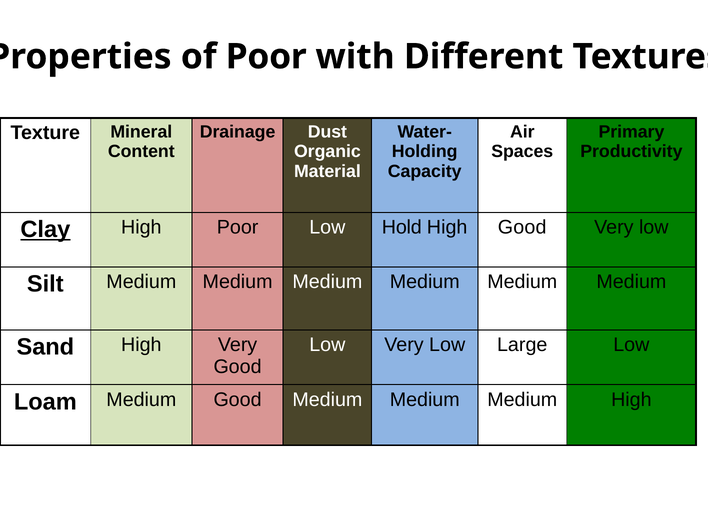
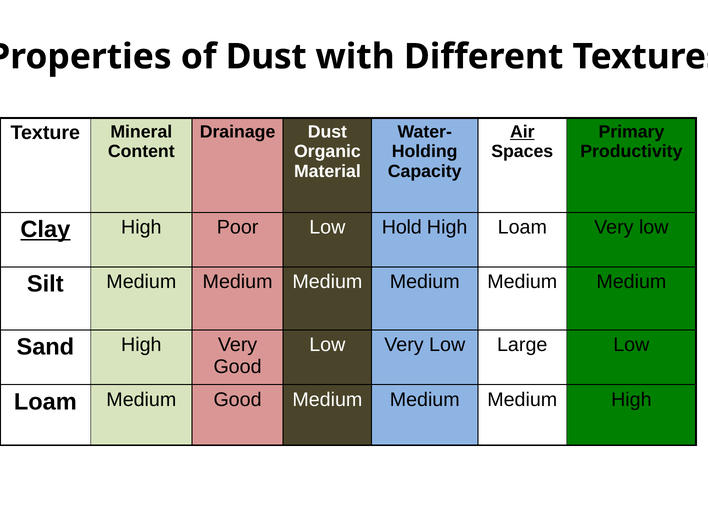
of Poor: Poor -> Dust (266, 57)
Air underline: none -> present (522, 132)
High Good: Good -> Loam (522, 227)
